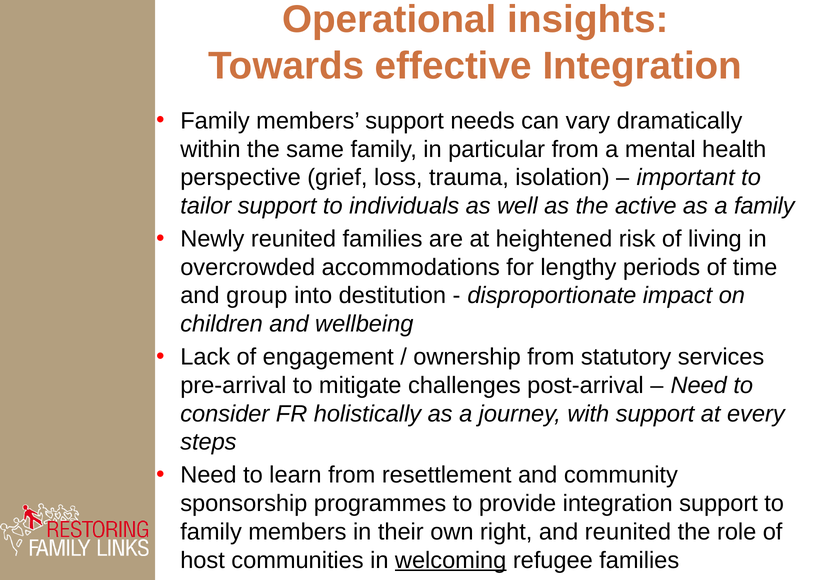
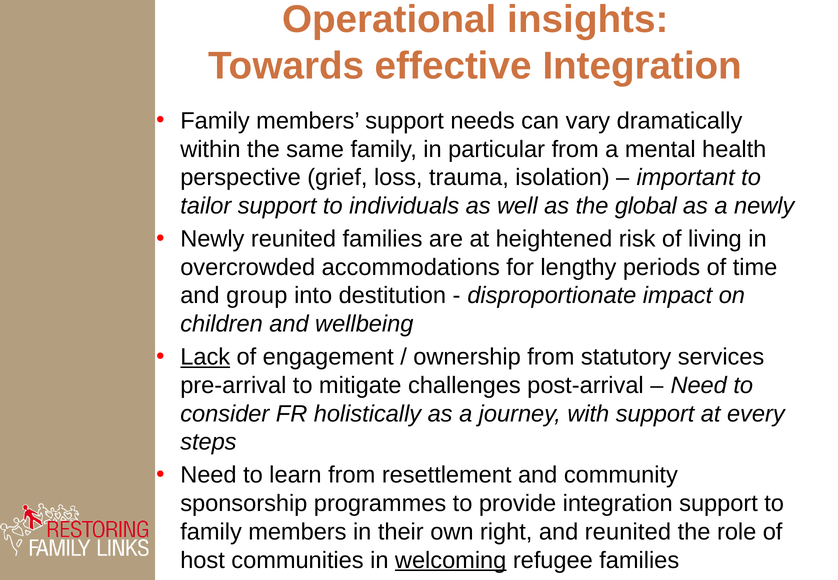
active: active -> global (646, 206)
a family: family -> newly (764, 206)
Lack underline: none -> present (205, 357)
